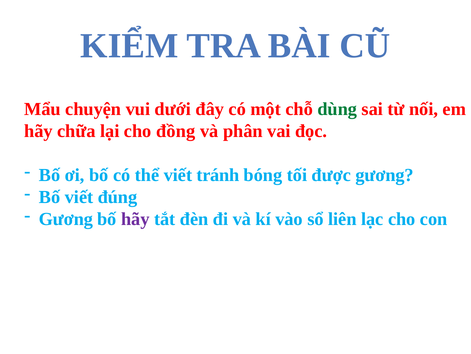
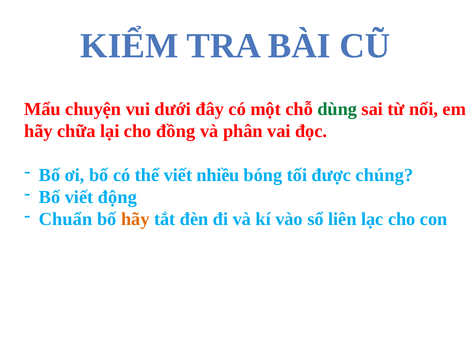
tránh: tránh -> nhiều (218, 175)
được gương: gương -> chúng (384, 175)
đúng: đúng -> động (117, 197)
Gương: Gương -> Chuẩn (66, 219)
hãy colour: purple -> orange (135, 219)
